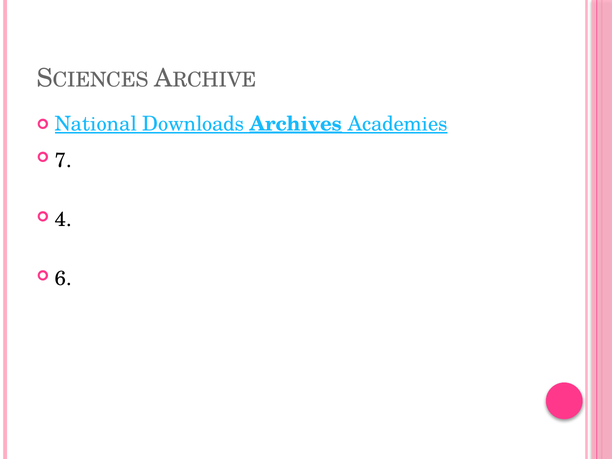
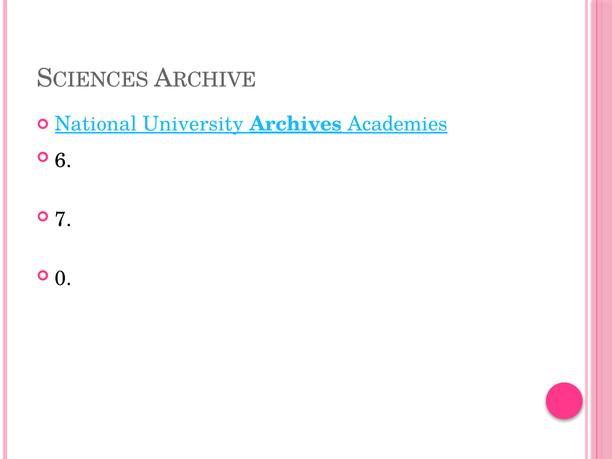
Downloads: Downloads -> University (193, 124)
7: 7 -> 6 (63, 160)
4: 4 -> 7 (63, 220)
6: 6 -> 0 (63, 279)
